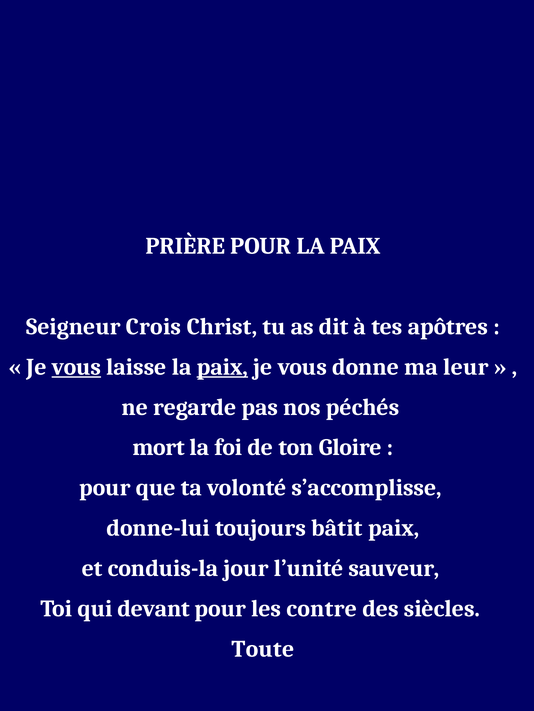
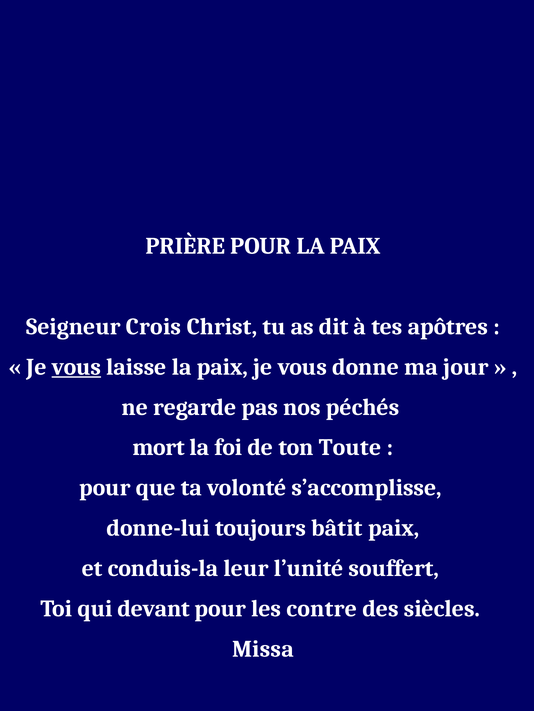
paix underline: present -> none (222, 367)
leur: leur -> jour (466, 367)
Gloire: Gloire -> Toute (350, 448)
jour: jour -> leur (246, 569)
sauveur: sauveur -> souffert (394, 569)
Toute: Toute -> Missa (263, 650)
